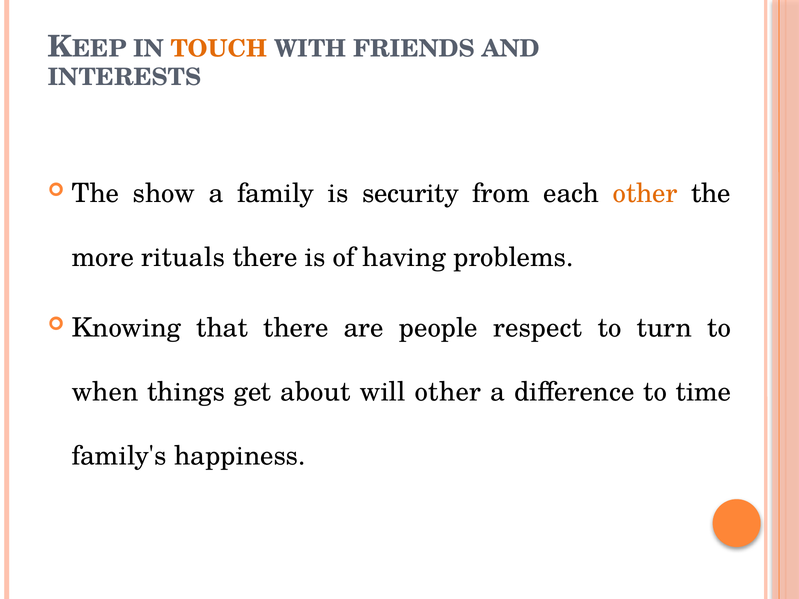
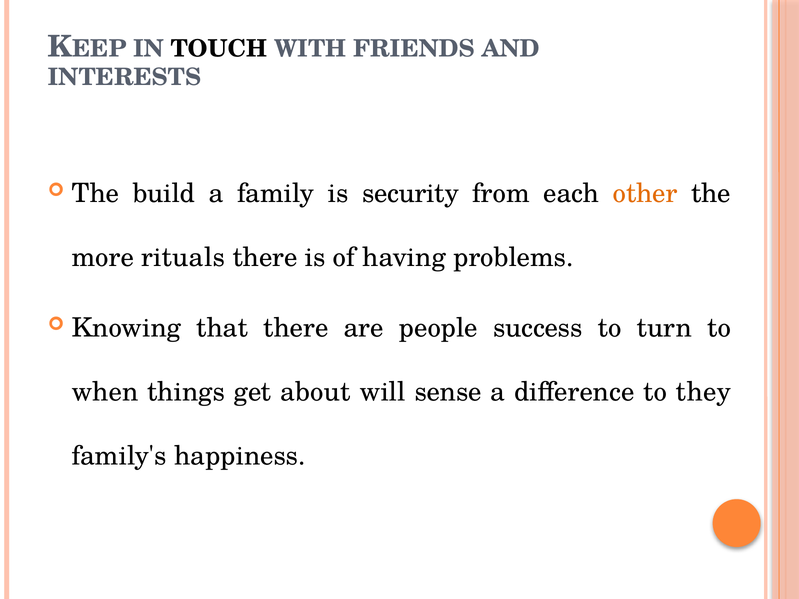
TOUCH colour: orange -> black (219, 49)
show: show -> build (164, 194)
respect: respect -> success (538, 328)
will other: other -> sense (448, 392)
time: time -> they (703, 392)
